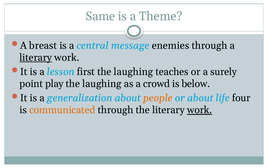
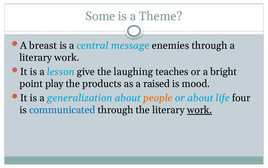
Same: Same -> Some (100, 16)
literary underline: present -> none (36, 57)
first: first -> give (86, 72)
surely: surely -> bright (224, 72)
laughing: laughing -> products (102, 84)
crowd: crowd -> raised (157, 84)
below: below -> mood (196, 84)
communicated colour: orange -> blue (62, 110)
